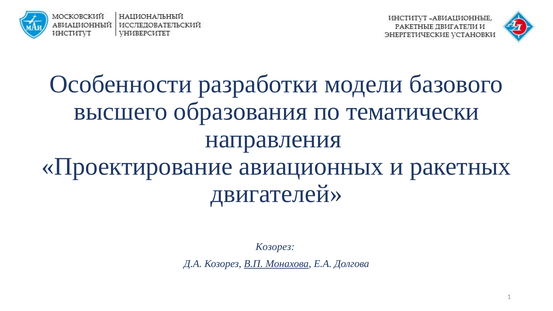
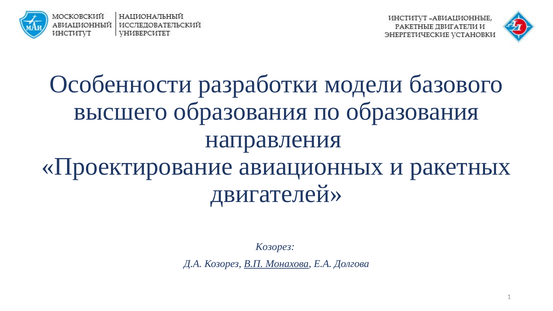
по тематически: тематически -> образования (413, 112)
